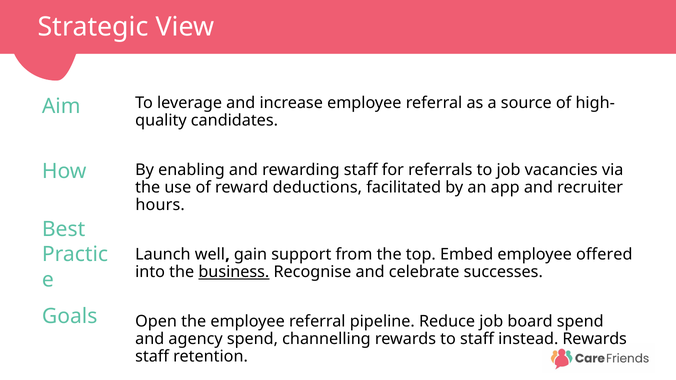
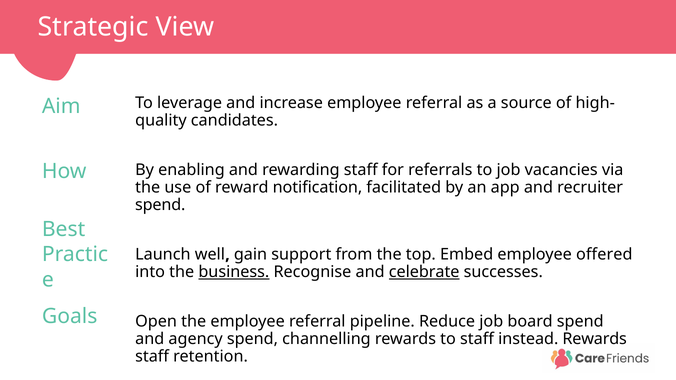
deductions: deductions -> notification (317, 188)
hours: hours -> spend (160, 205)
celebrate underline: none -> present (424, 272)
